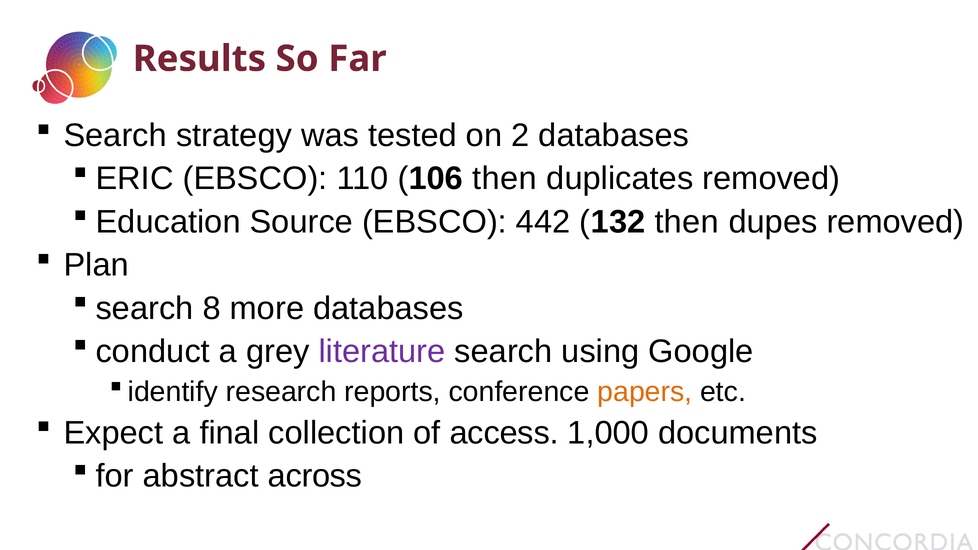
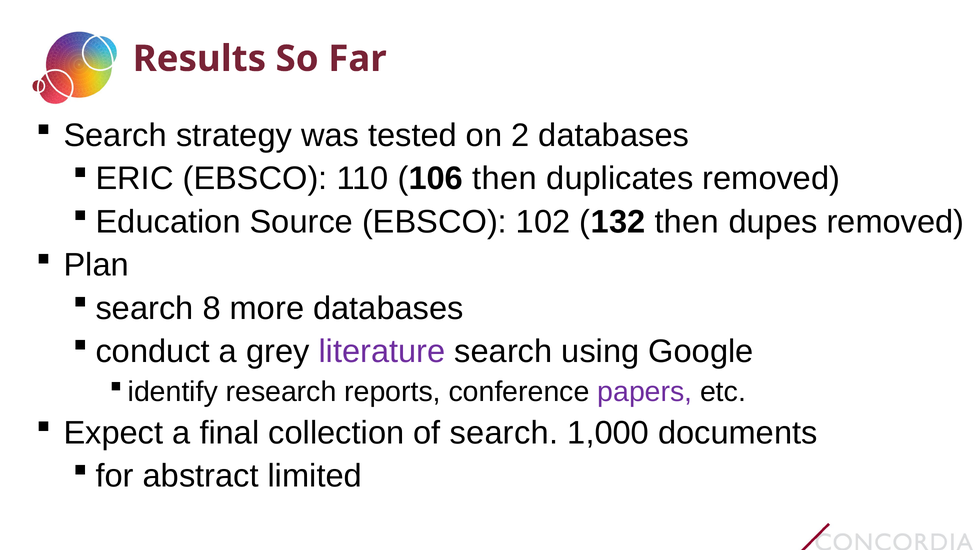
442: 442 -> 102 (543, 222)
papers colour: orange -> purple (645, 392)
of access: access -> search (504, 433)
across: across -> limited (315, 476)
